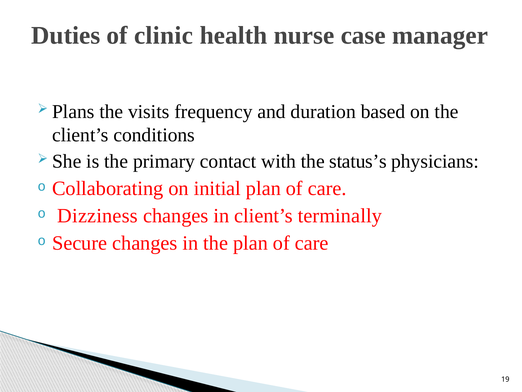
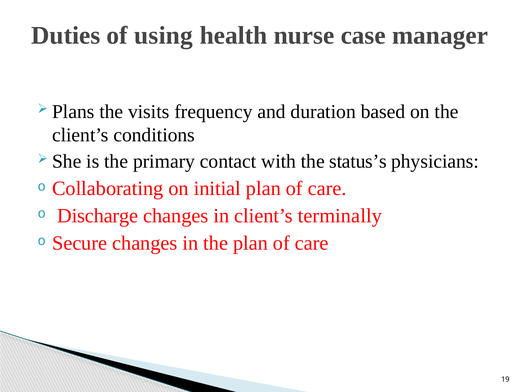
clinic: clinic -> using (164, 35)
Dizziness: Dizziness -> Discharge (98, 215)
